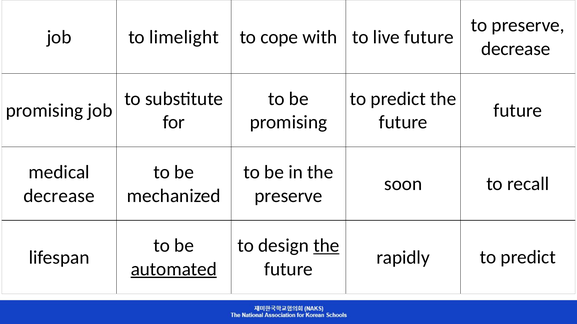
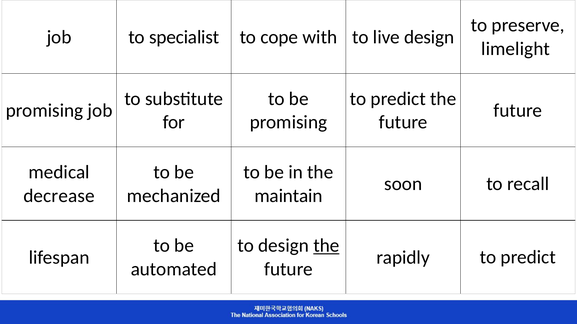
limelight: limelight -> specialist (184, 37)
live future: future -> design (429, 37)
decrease: decrease -> limelight (516, 49)
preserve: preserve -> maintain (289, 196)
automated underline: present -> none (174, 270)
